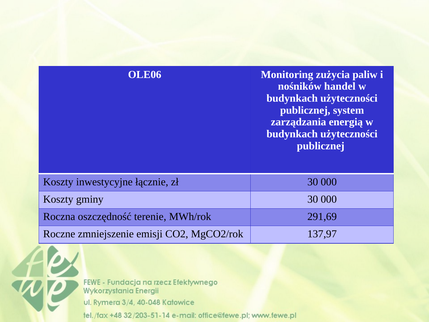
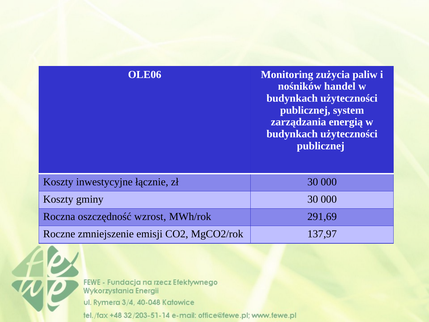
terenie: terenie -> wzrost (150, 217)
